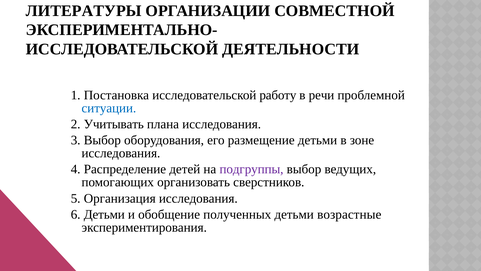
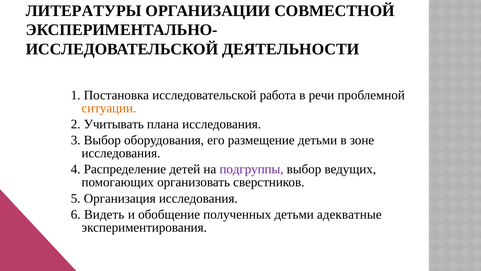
работу: работу -> работа (278, 95)
ситуации colour: blue -> orange (109, 108)
6 Детьми: Детьми -> Видеть (104, 214)
возрастные: возрастные -> адекватные (349, 214)
